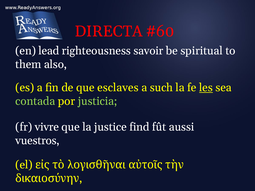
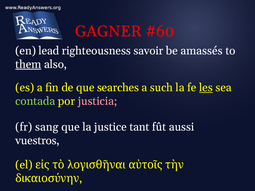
DIRECTA: DIRECTA -> GAGNER (108, 31)
spiritual: spiritual -> amassés (202, 51)
them underline: none -> present (28, 64)
esclaves: esclaves -> searches (118, 88)
justicia colour: light green -> pink (98, 101)
vivre: vivre -> sang (47, 127)
find: find -> tant (139, 127)
